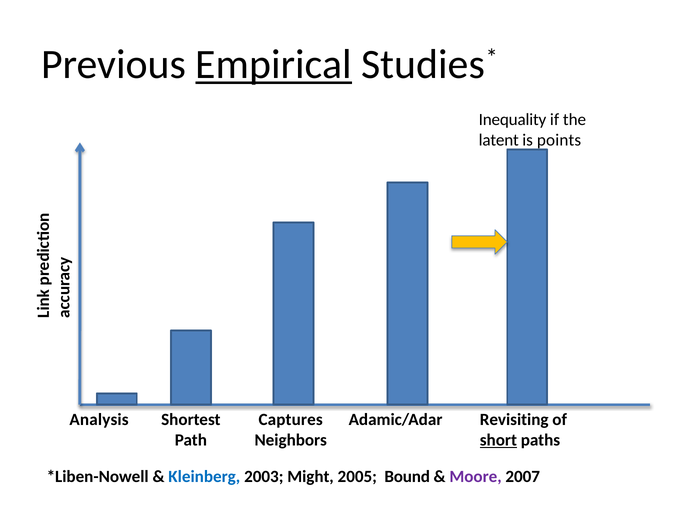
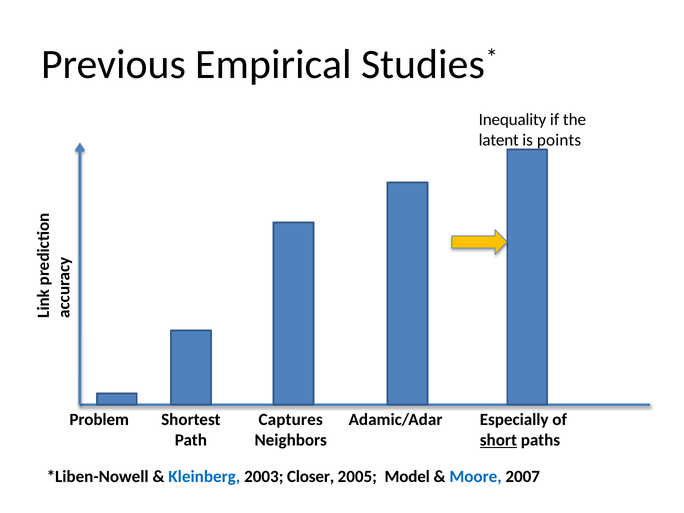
Empirical underline: present -> none (274, 65)
Analysis: Analysis -> Problem (99, 419)
Revisiting: Revisiting -> Especially (514, 419)
Might: Might -> Closer (311, 476)
Bound: Bound -> Model (407, 476)
Moore colour: purple -> blue (476, 476)
